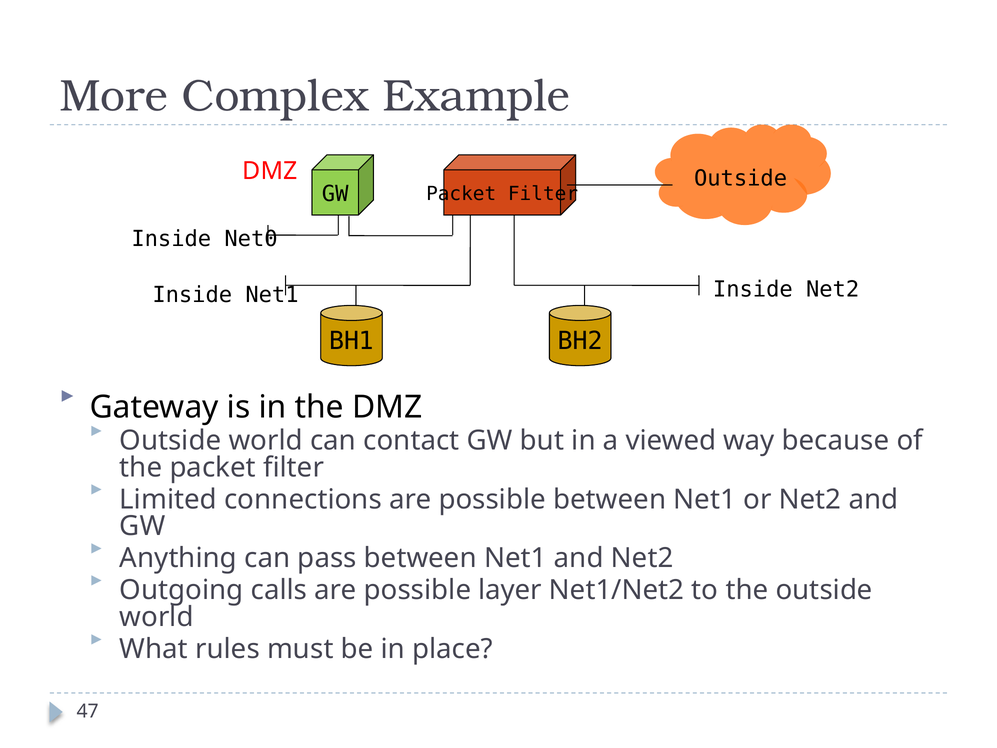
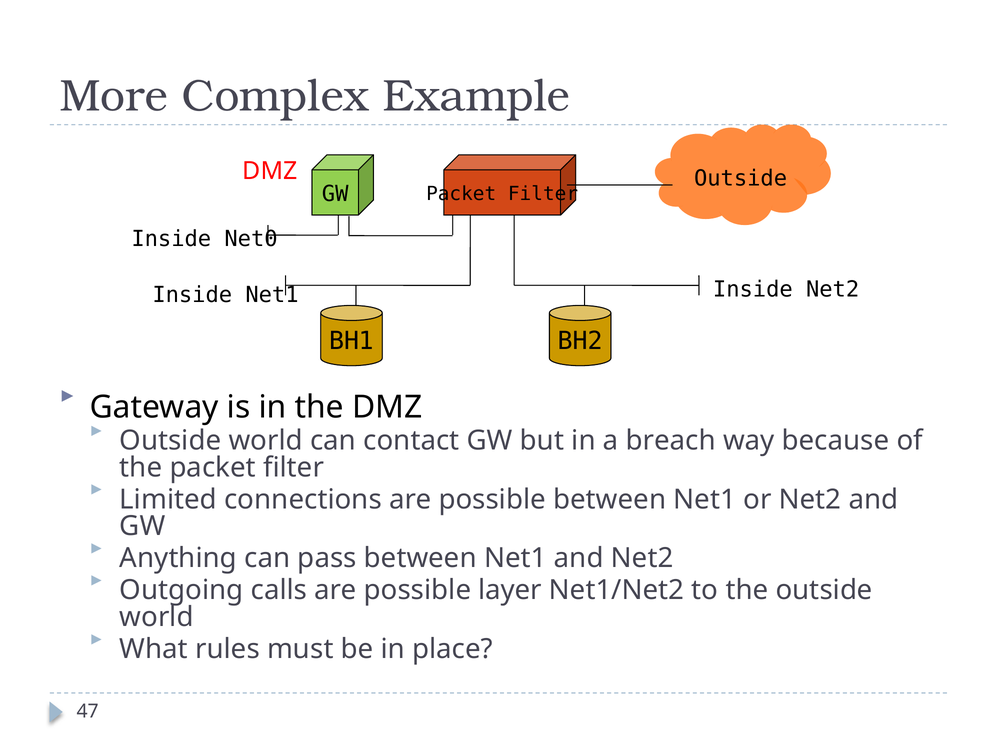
viewed: viewed -> breach (671, 441)
